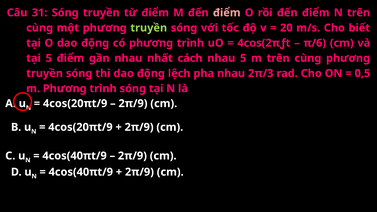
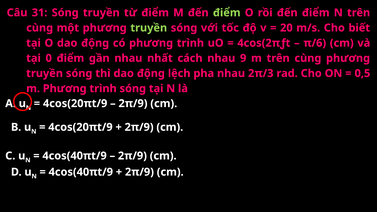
điểm colour: pink -> light green (227, 13)
tại 5: 5 -> 0 (49, 58)
nhau 5: 5 -> 9 (243, 58)
